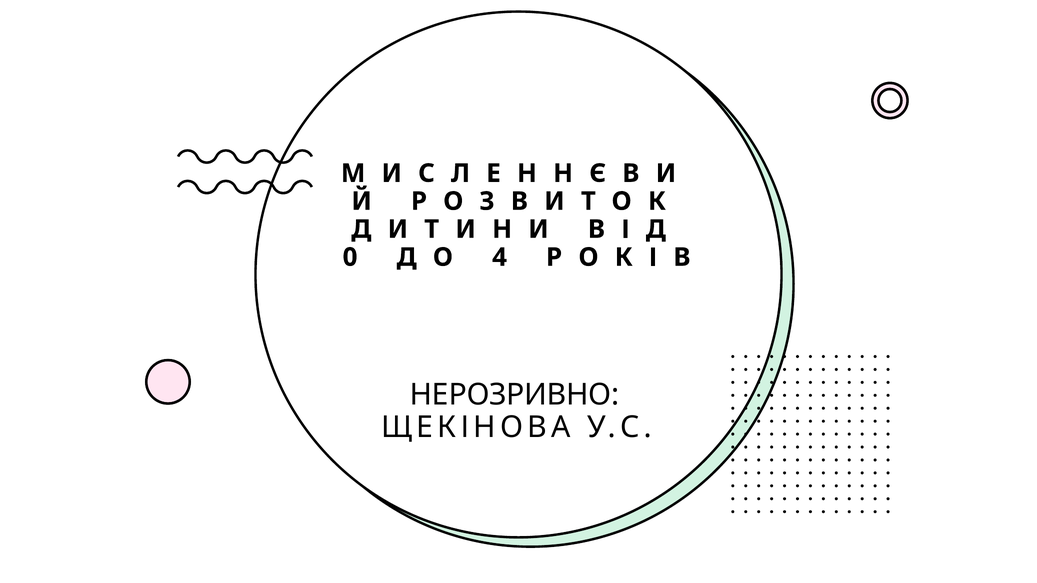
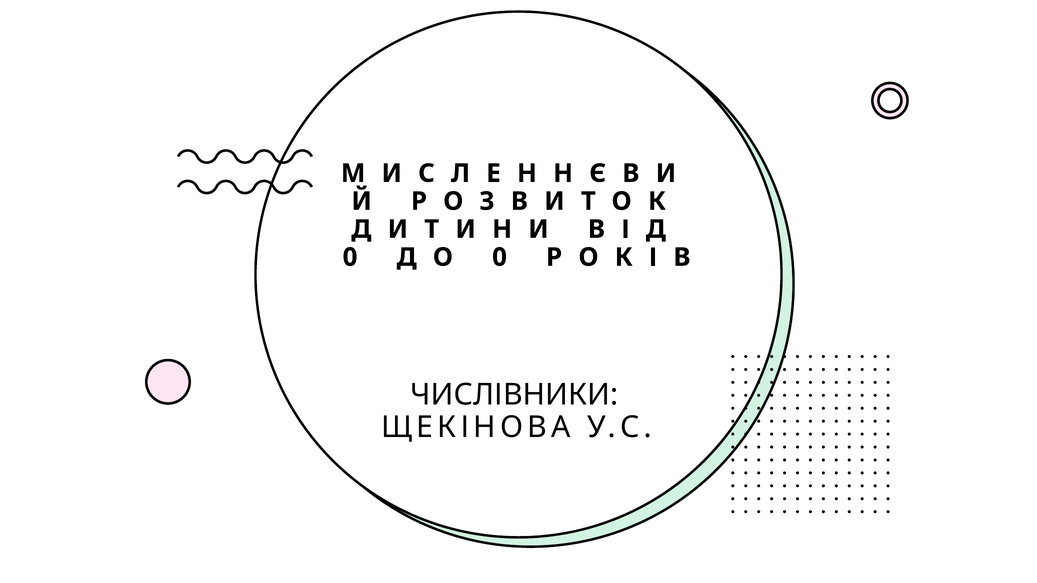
4: 4 -> 0 (500, 257)
НЕРОЗРИВНО: НЕРОЗРИВНО -> ЧИСЛІВНИКИ (514, 395)
